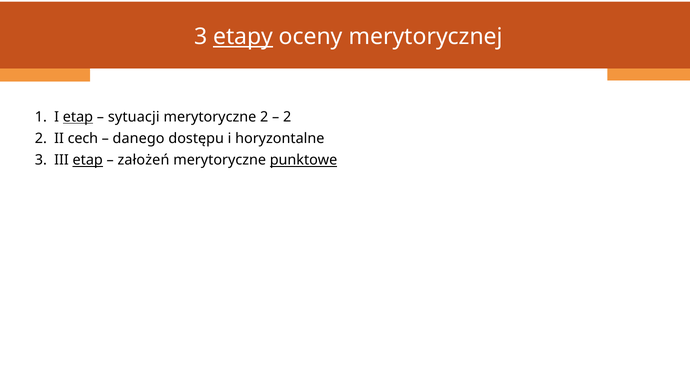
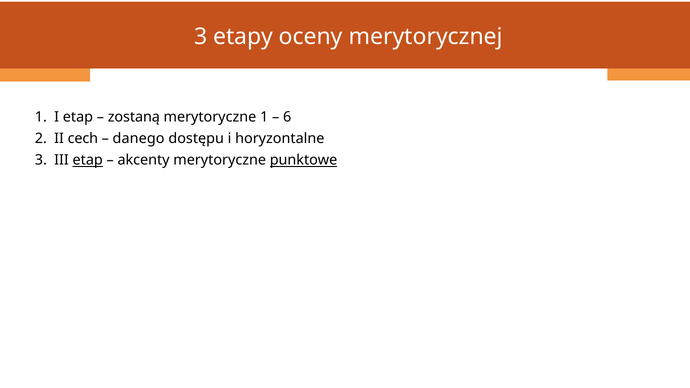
etapy underline: present -> none (243, 37)
etap underline: present -> none (78, 117)
sytuacji: sytuacji -> zostaną (134, 117)
merytoryczne 2: 2 -> 1 (264, 117)
2: 2 -> 6 (287, 117)
założeń: założeń -> akcenty (144, 160)
